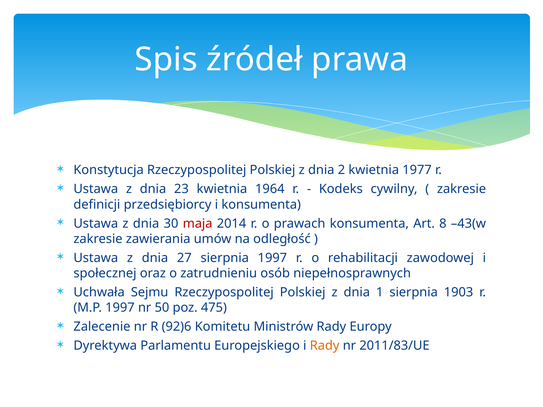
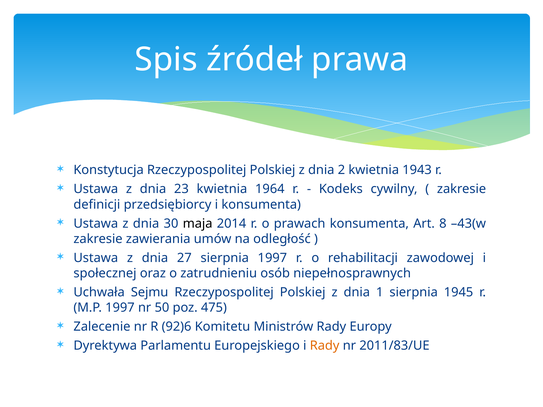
1977: 1977 -> 1943 (417, 170)
maja colour: red -> black (198, 224)
1903: 1903 -> 1945 (459, 292)
